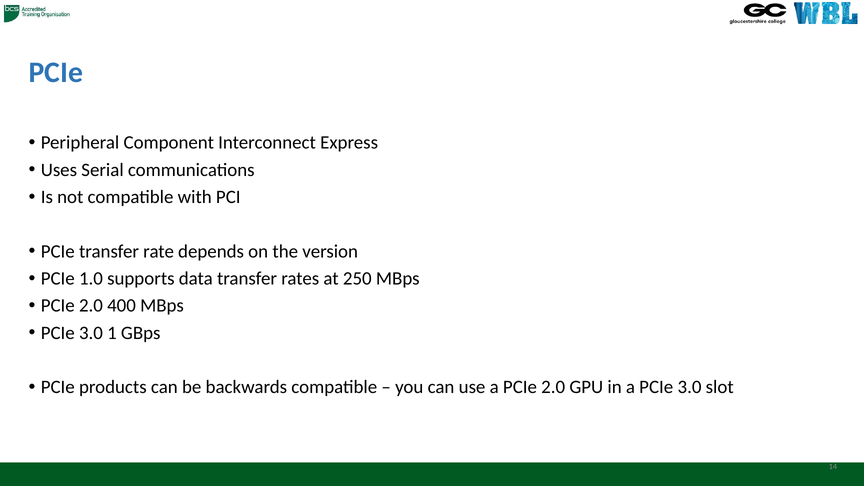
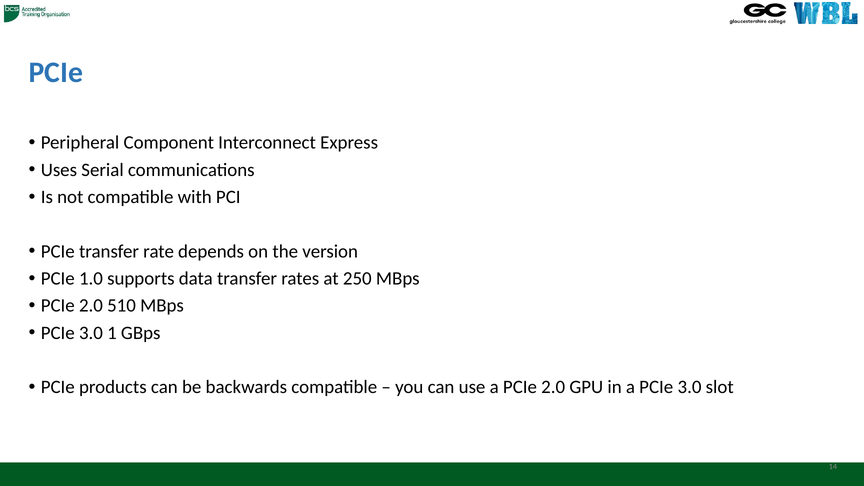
400: 400 -> 510 (122, 306)
